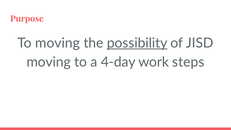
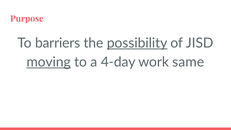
To moving: moving -> barriers (58, 43)
moving underline: none -> present (49, 62)
steps: steps -> same (188, 62)
